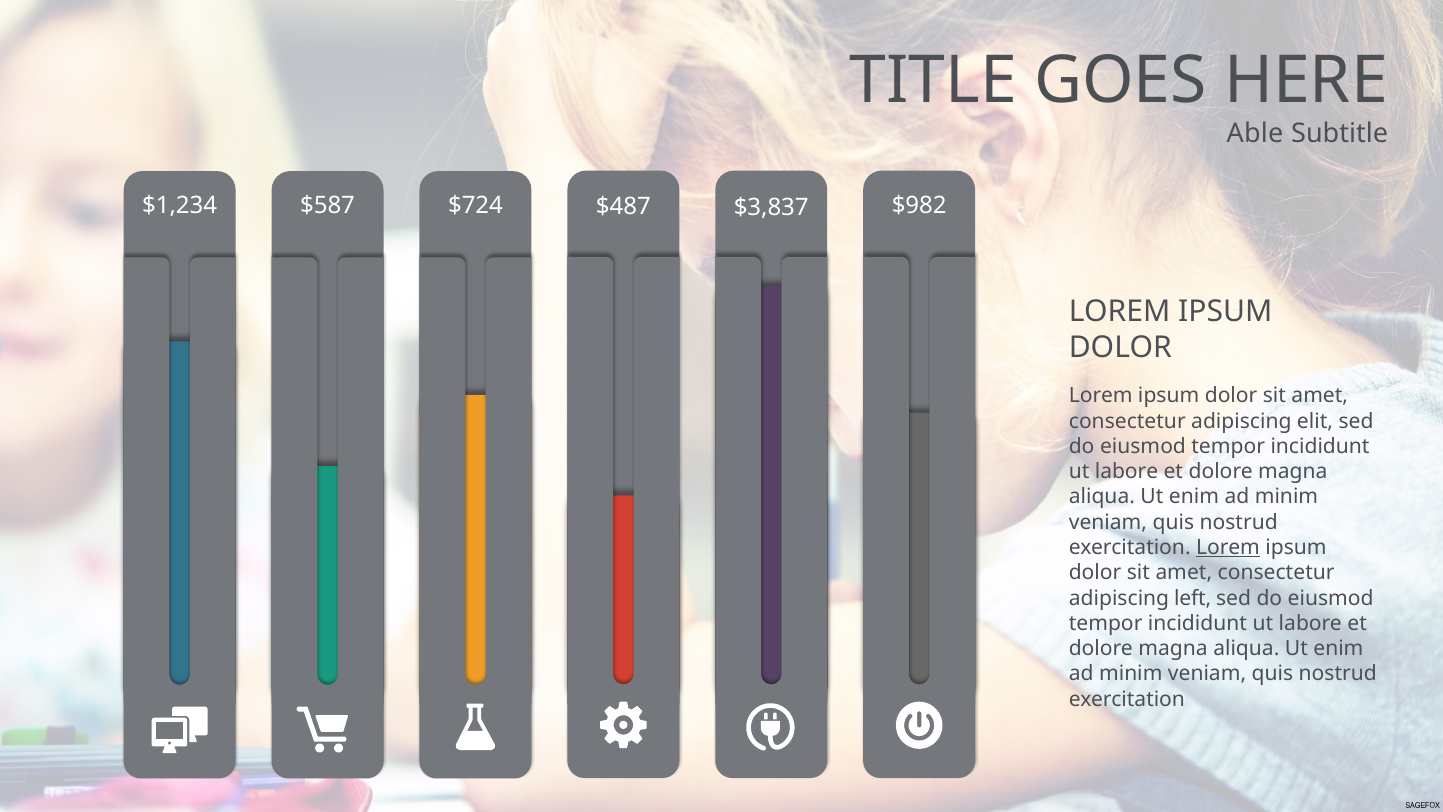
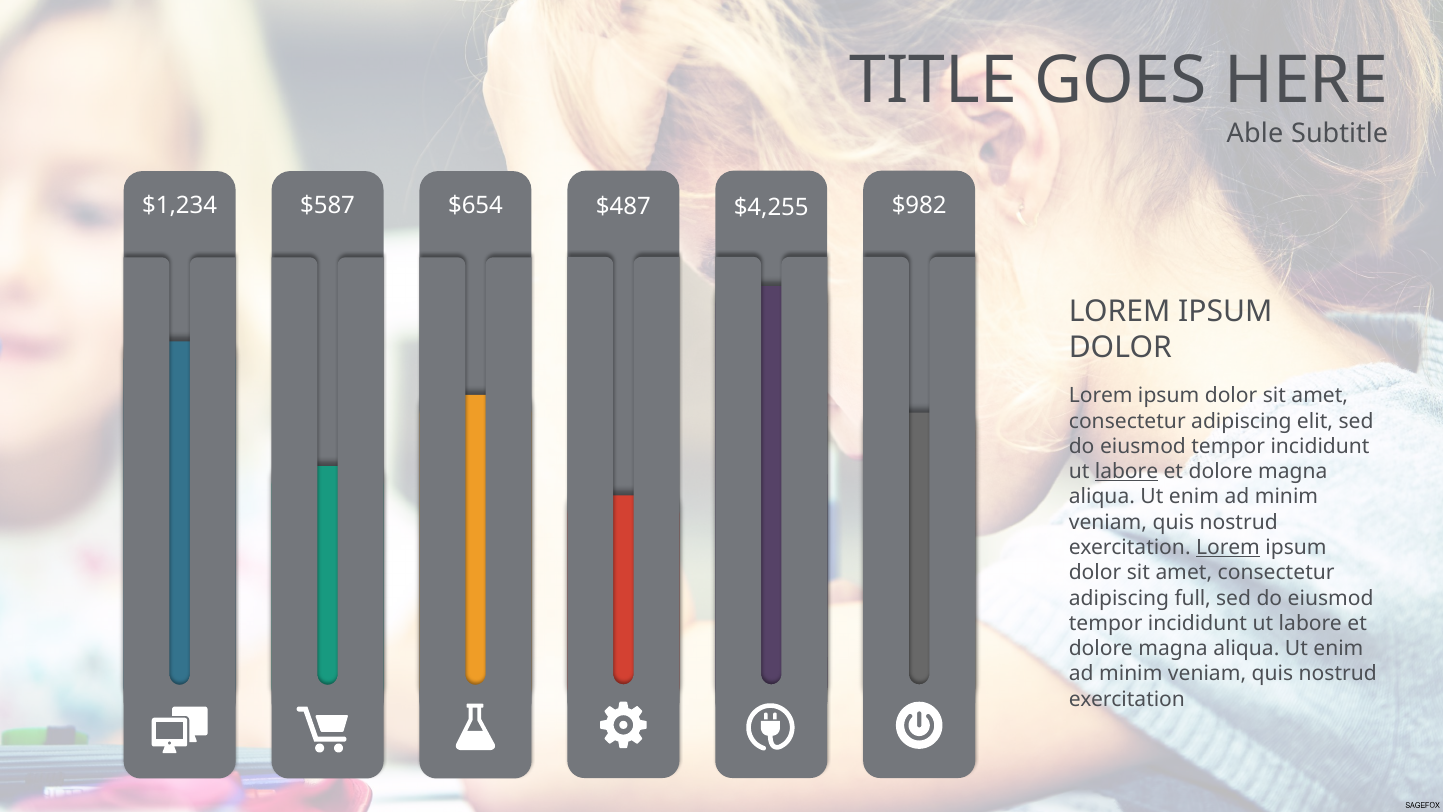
$724: $724 -> $654 (475, 205)
$3,837: $3,837 -> $4,255 (771, 208)
labore underline: none -> present (1127, 471)
left: left -> full (1193, 598)
